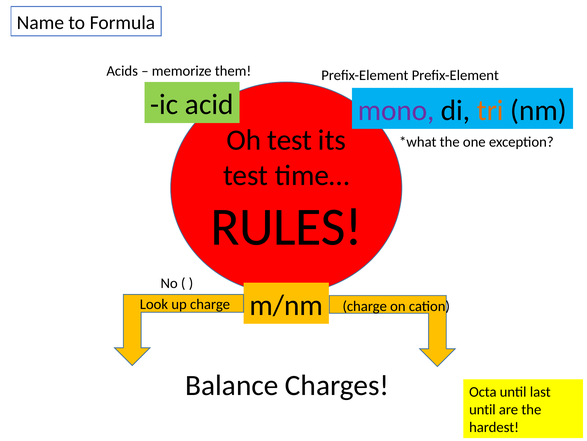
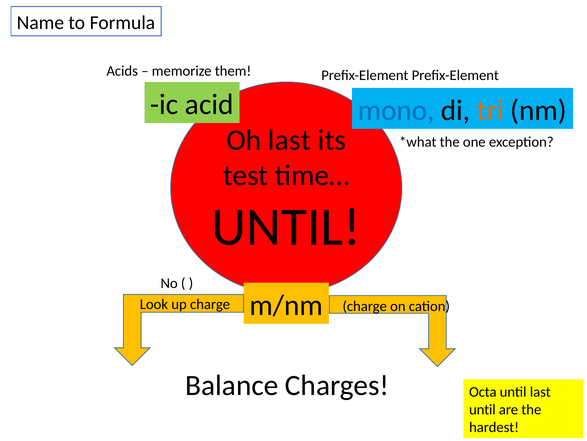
mono colour: purple -> blue (396, 110)
Oh test: test -> last (289, 140)
RULES: RULES -> UNTIL (286, 227)
